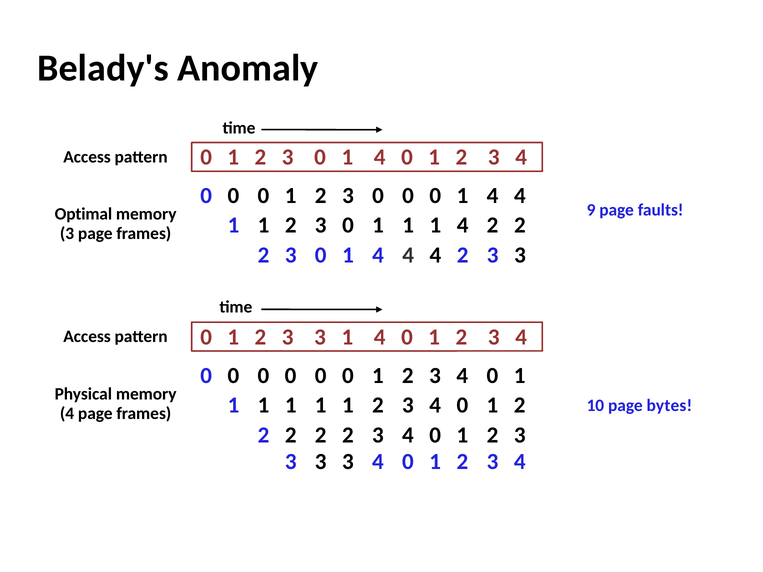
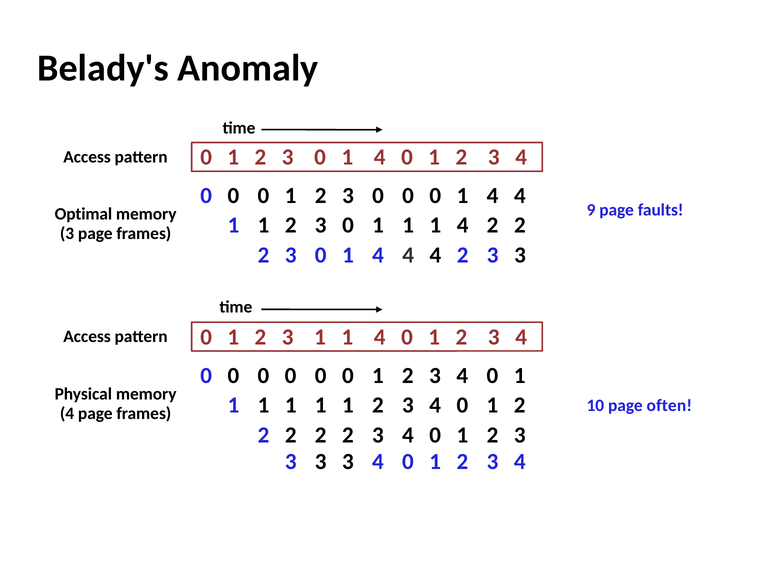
3: 3 -> 1 (320, 337)
bytes: bytes -> often (669, 406)
